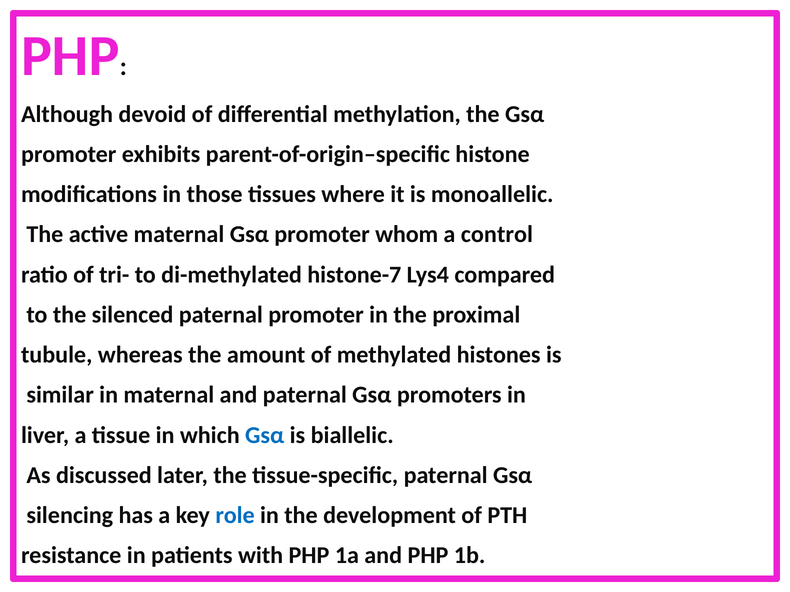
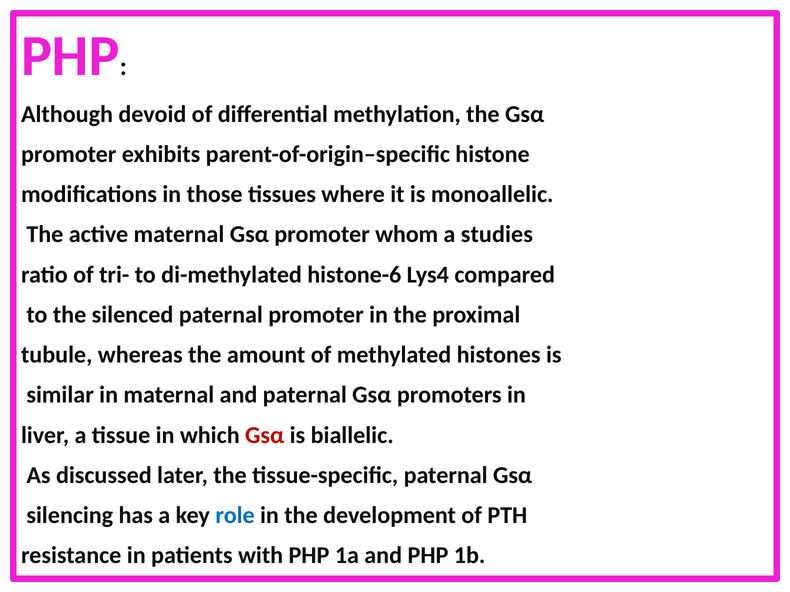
control: control -> studies (497, 235)
histone-7: histone-7 -> histone-6 (354, 275)
Gsα colour: blue -> red (265, 435)
